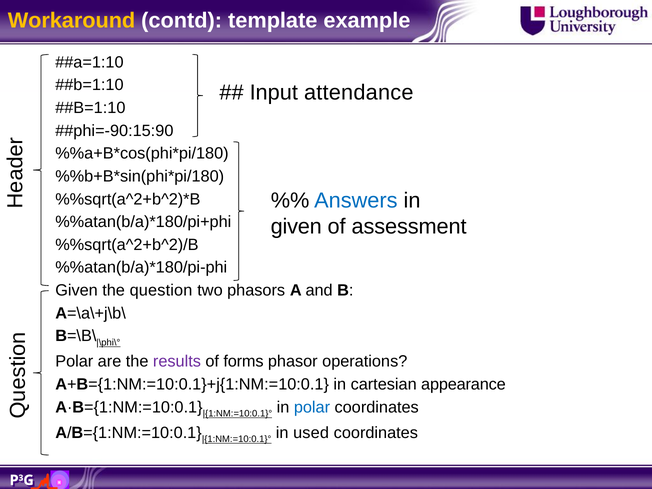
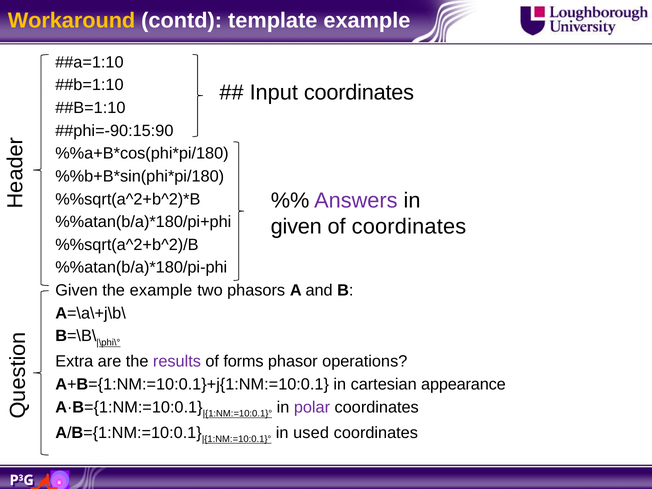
Input attendance: attendance -> coordinates (359, 93)
Answers colour: blue -> purple (356, 201)
of assessment: assessment -> coordinates (409, 227)
the question: question -> example (161, 290)
Polar: Polar -> Extra (74, 362)
polar colour: blue -> purple (312, 407)
